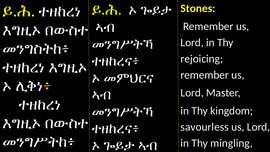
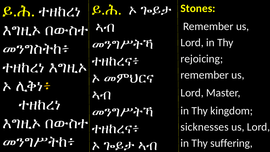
savourless: savourless -> sicknesses (205, 127)
mingling: mingling -> suffering (232, 143)
